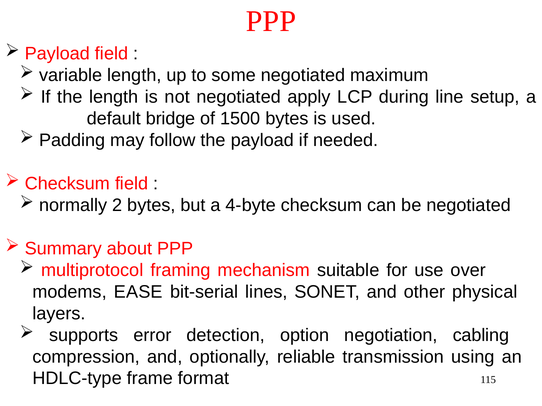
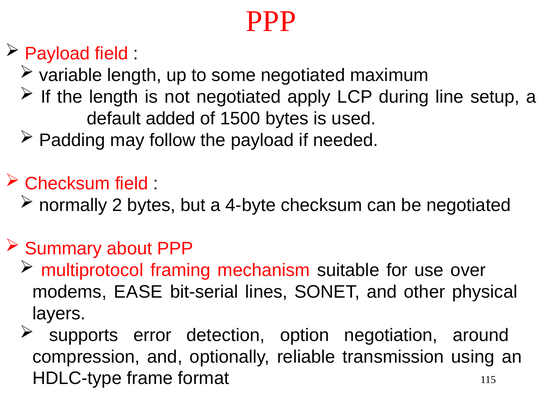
bridge: bridge -> added (171, 119)
cabling: cabling -> around (481, 335)
